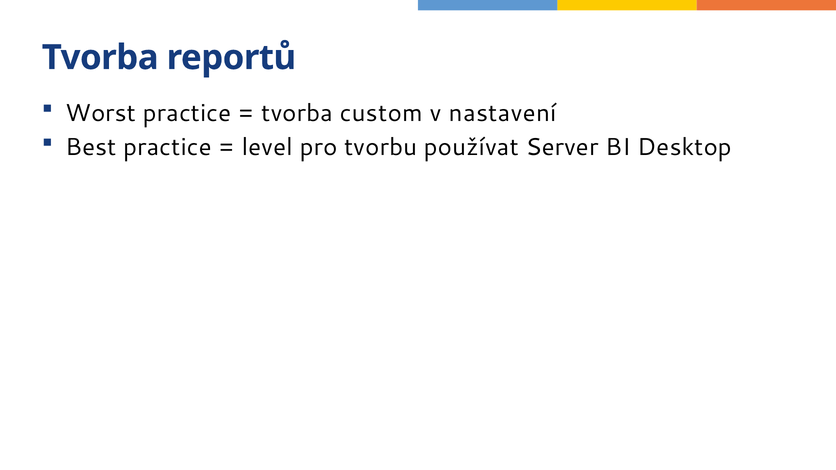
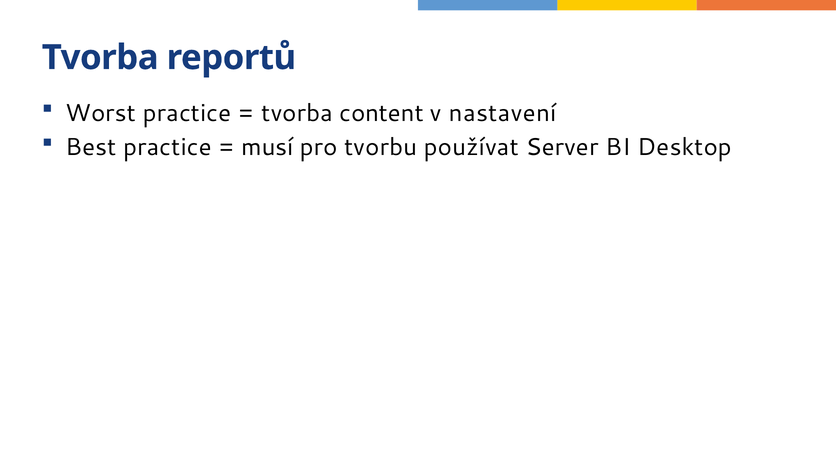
custom: custom -> content (382, 113)
level: level -> musí (267, 147)
